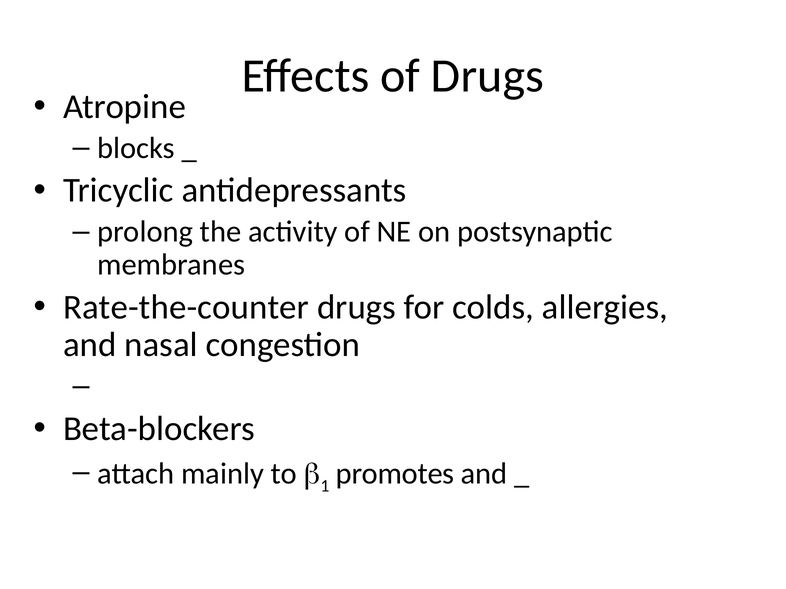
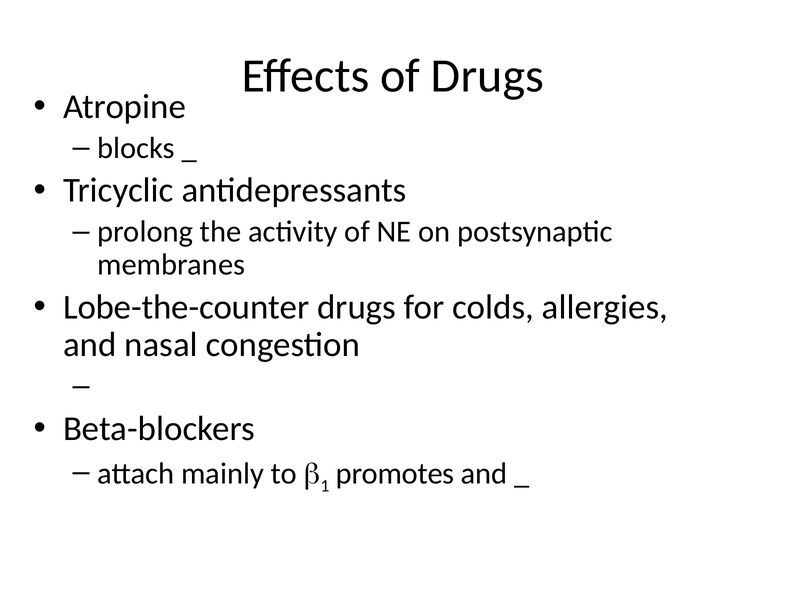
Rate-the-counter: Rate-the-counter -> Lobe-the-counter (186, 307)
